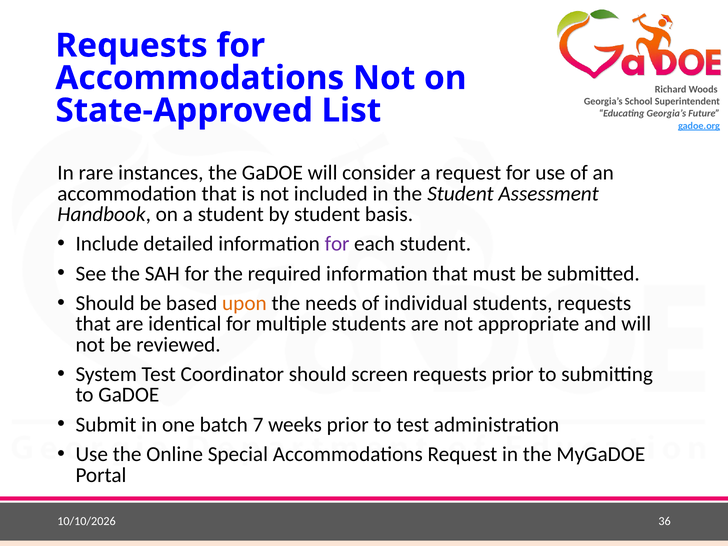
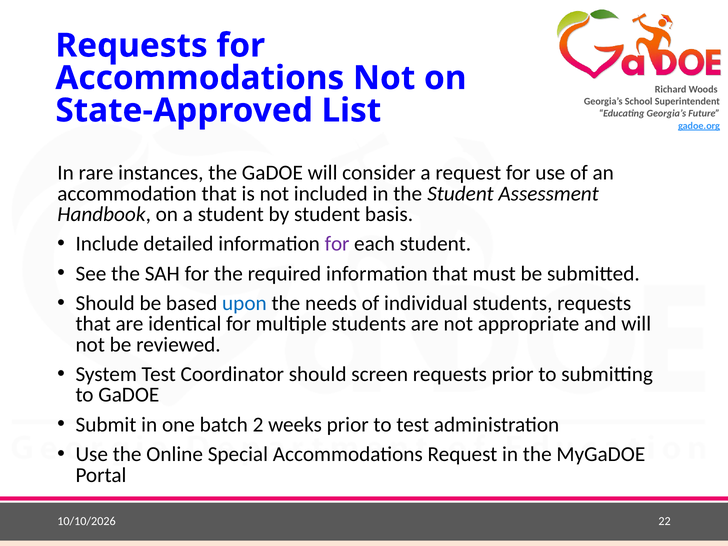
upon colour: orange -> blue (244, 303)
7: 7 -> 2 (258, 425)
36: 36 -> 22 (665, 521)
